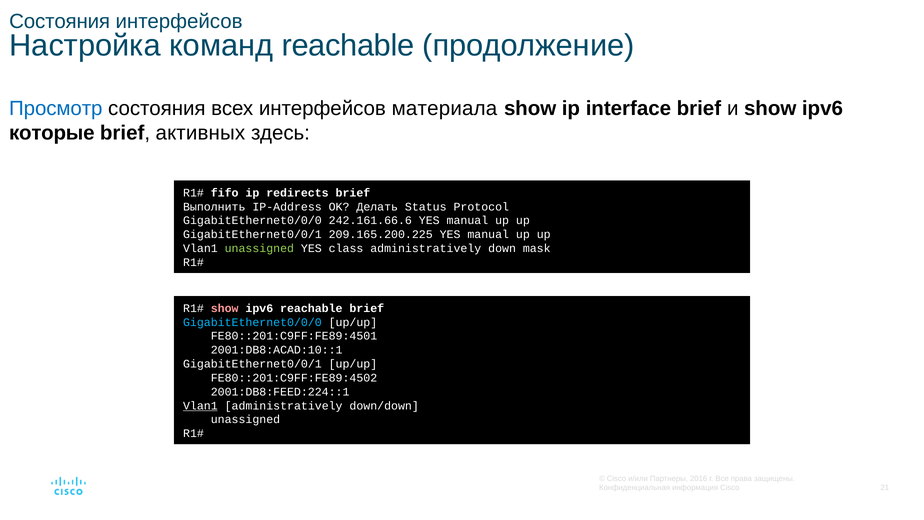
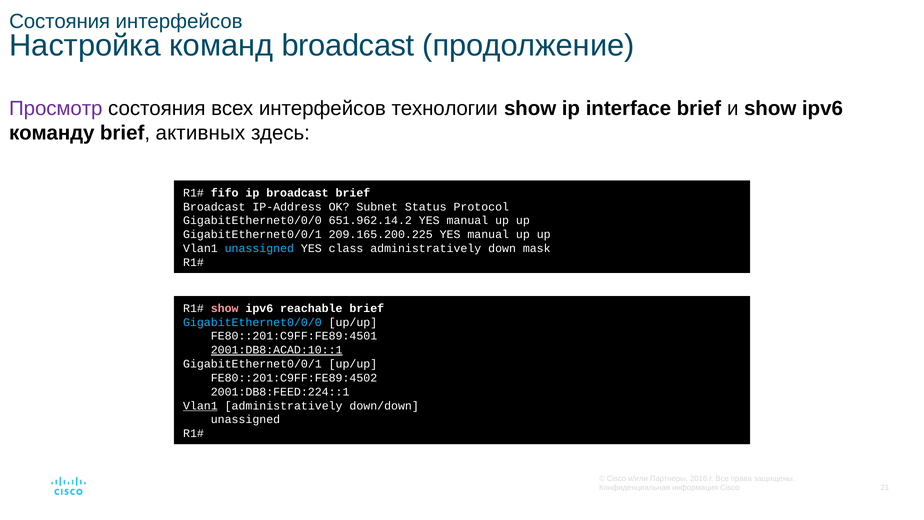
команд reachable: reachable -> broadcast (348, 45)
Просмотр colour: blue -> purple (56, 108)
материала: материала -> технологии (445, 108)
которые: которые -> команду (52, 133)
ip redirects: redirects -> broadcast (297, 193)
Выполнить: Выполнить -> Broadcast (214, 207)
Делать: Делать -> Subnet (377, 207)
242.161.66.6: 242.161.66.6 -> 651.962.14.2 (370, 220)
unassigned colour: light green -> light blue (259, 248)
2001:DB8:ACAD:10::1 underline: none -> present (277, 350)
